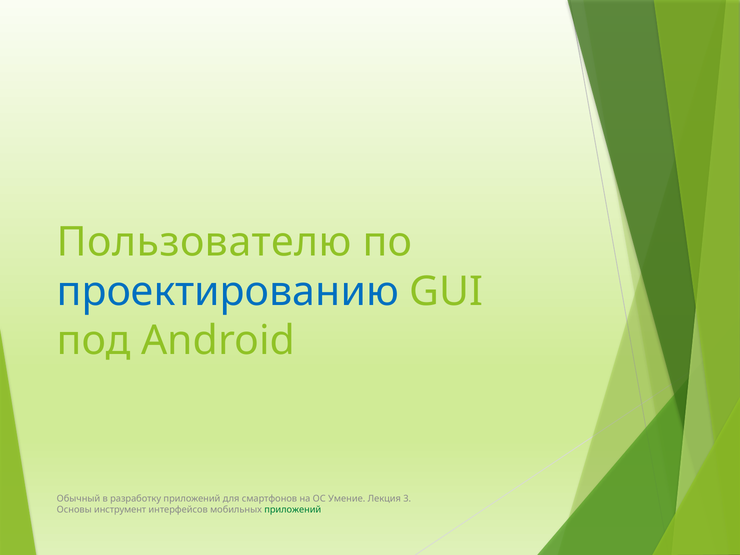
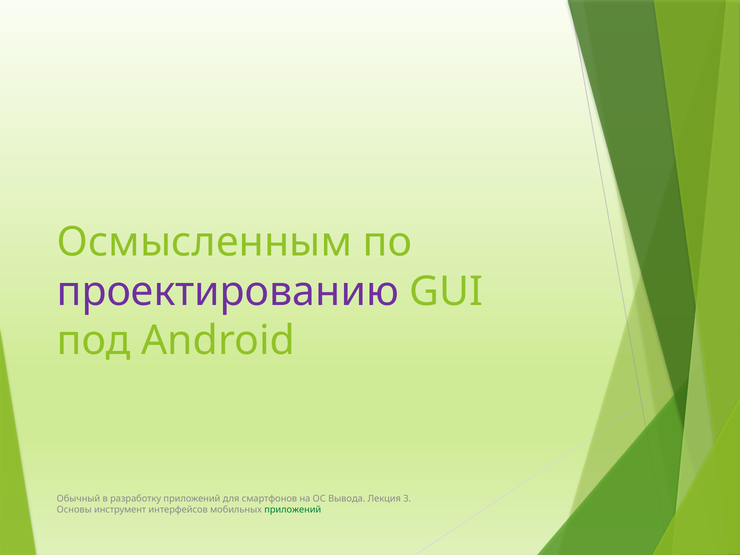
Пользователю: Пользователю -> Осмысленным (205, 242)
проектированию colour: blue -> purple (228, 292)
Умение: Умение -> Вывода (347, 499)
